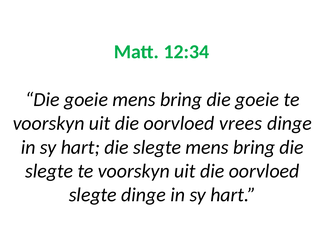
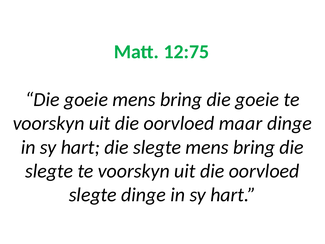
12:34: 12:34 -> 12:75 (186, 52)
vrees: vrees -> maar (241, 123)
